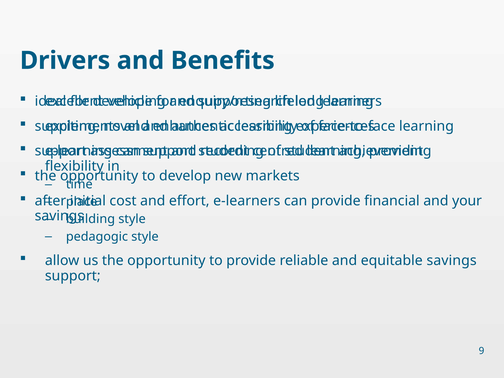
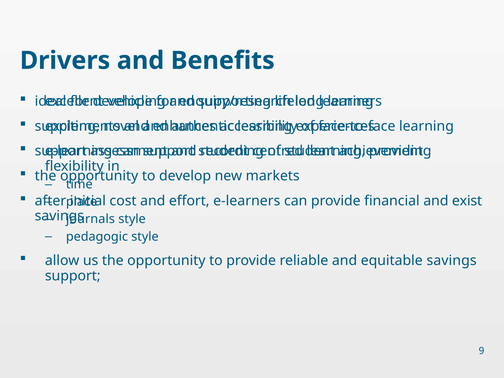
your: your -> exist (467, 201)
building: building -> journals (90, 219)
